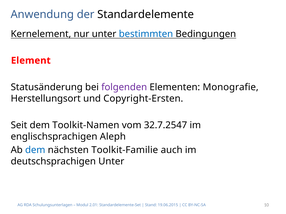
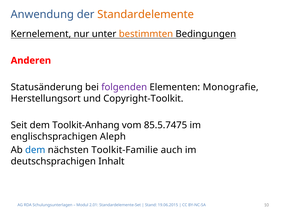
Standardelemente colour: black -> orange (146, 14)
bestimmten colour: blue -> orange (146, 34)
Element: Element -> Anderen (31, 61)
Copyright-Ersten: Copyright-Ersten -> Copyright-Toolkit (143, 99)
Toolkit-Namen: Toolkit-Namen -> Toolkit-Anhang (86, 125)
32.7.2547: 32.7.2547 -> 85.5.7475 (166, 125)
deutschsprachigen Unter: Unter -> Inhalt (111, 162)
